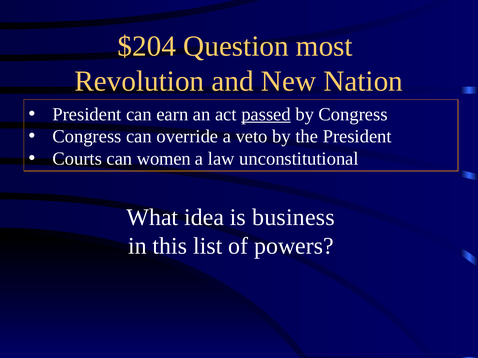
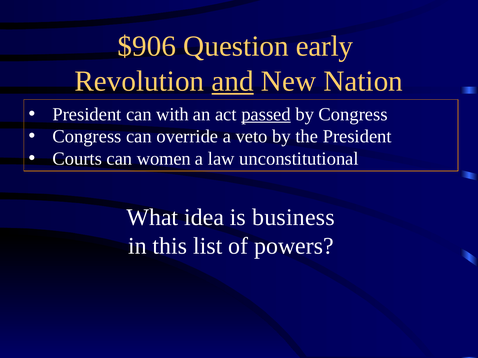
$204: $204 -> $906 (147, 46)
most: most -> early (325, 46)
and underline: none -> present (233, 81)
earn: earn -> with (172, 114)
